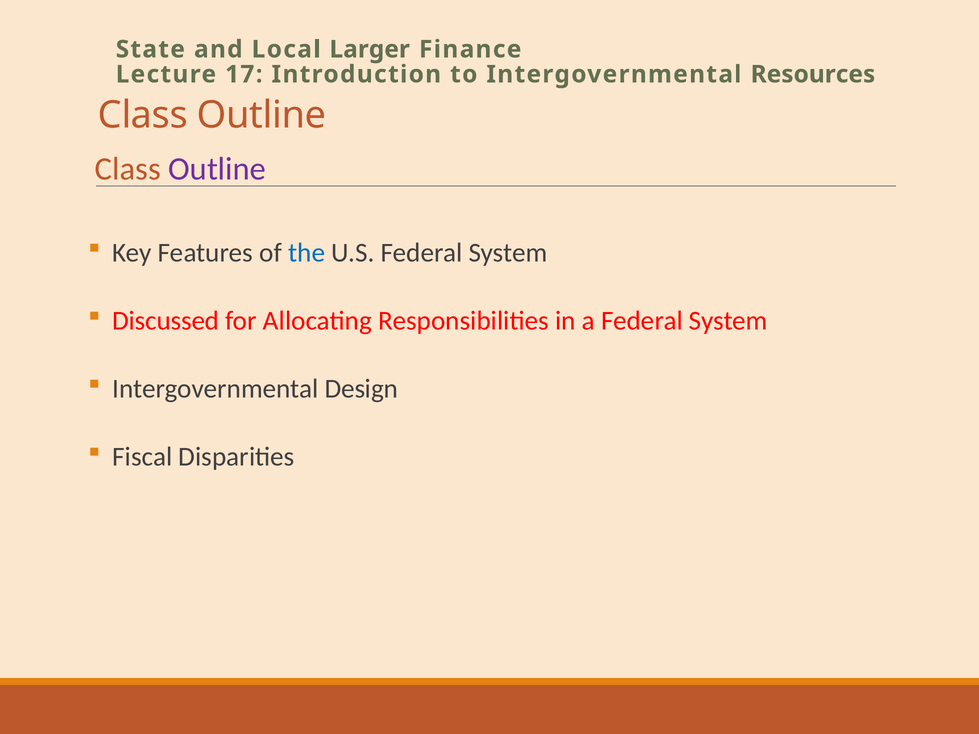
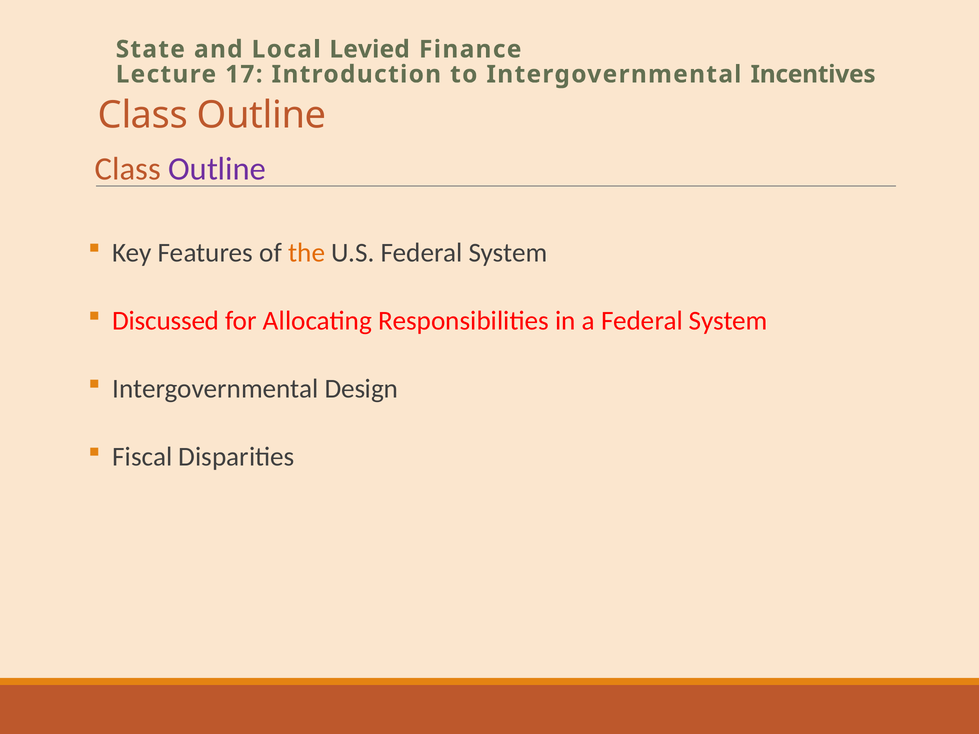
Larger: Larger -> Levied (370, 49)
Resources: Resources -> Incentives (813, 74)
the colour: blue -> orange (307, 253)
